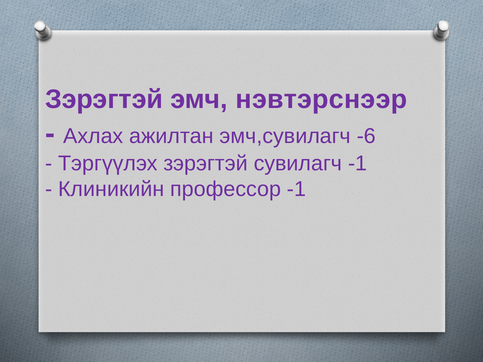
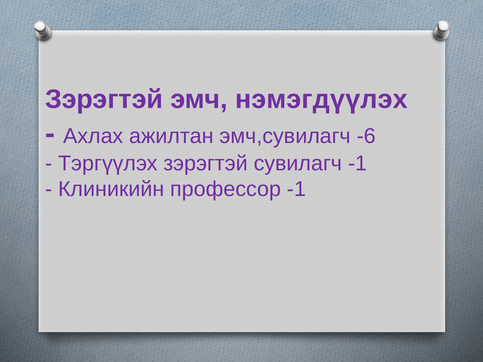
нэвтэрснээр: нэвтэрснээр -> нэмэгдүүлэх (321, 99)
